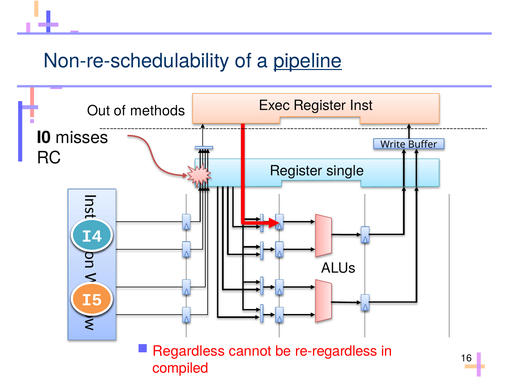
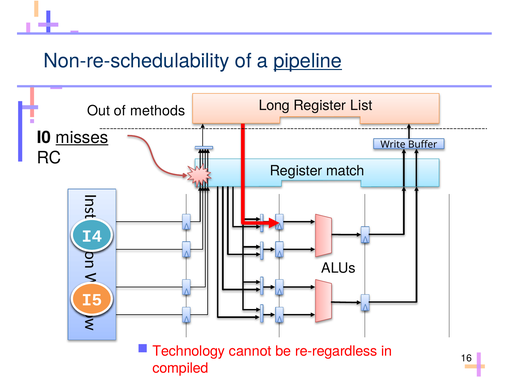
Exec: Exec -> Long (274, 106)
Inst: Inst -> List (361, 106)
misses underline: none -> present (82, 138)
single: single -> match (345, 171)
Regardless: Regardless -> Technology (189, 351)
